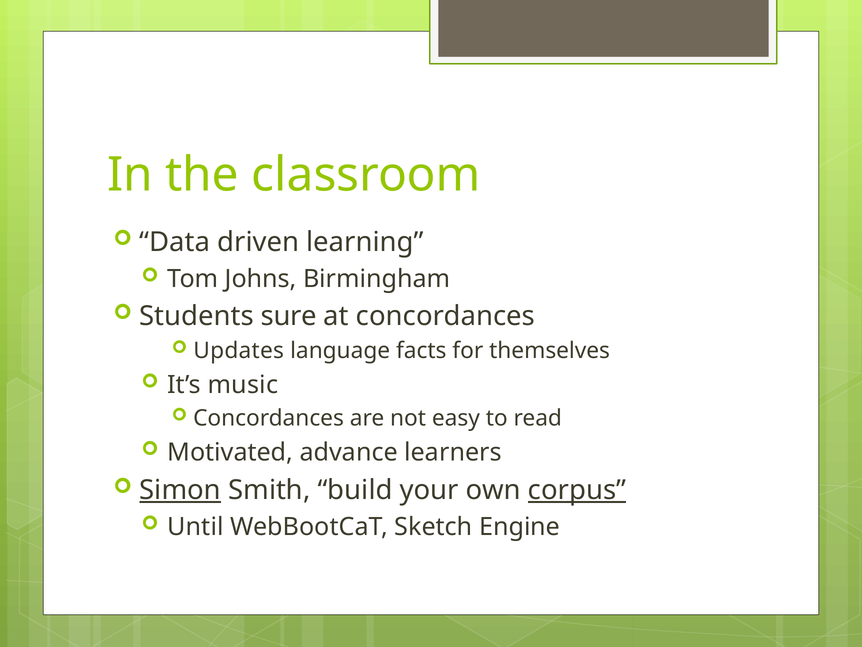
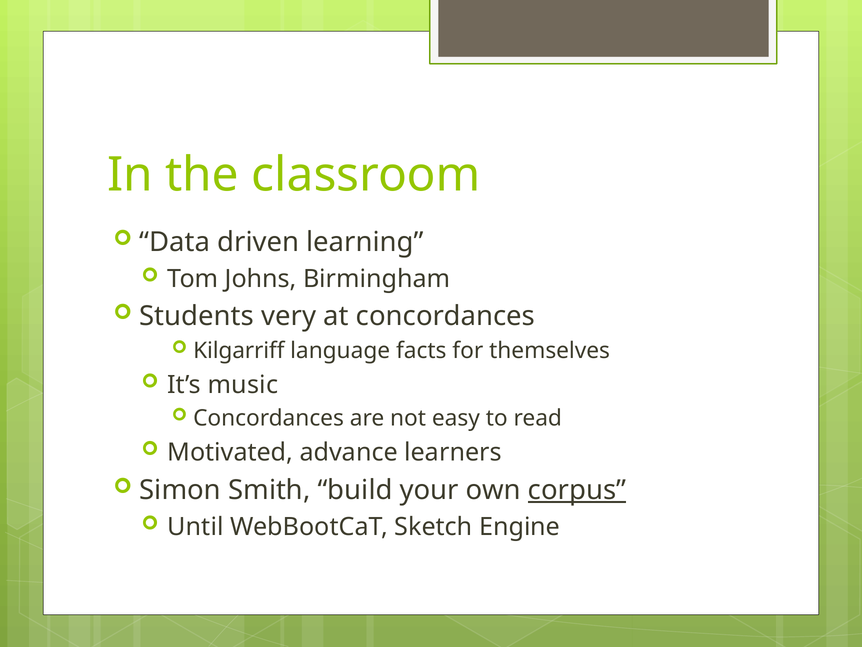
sure: sure -> very (289, 316)
Updates: Updates -> Kilgarriff (239, 351)
Simon underline: present -> none (180, 490)
